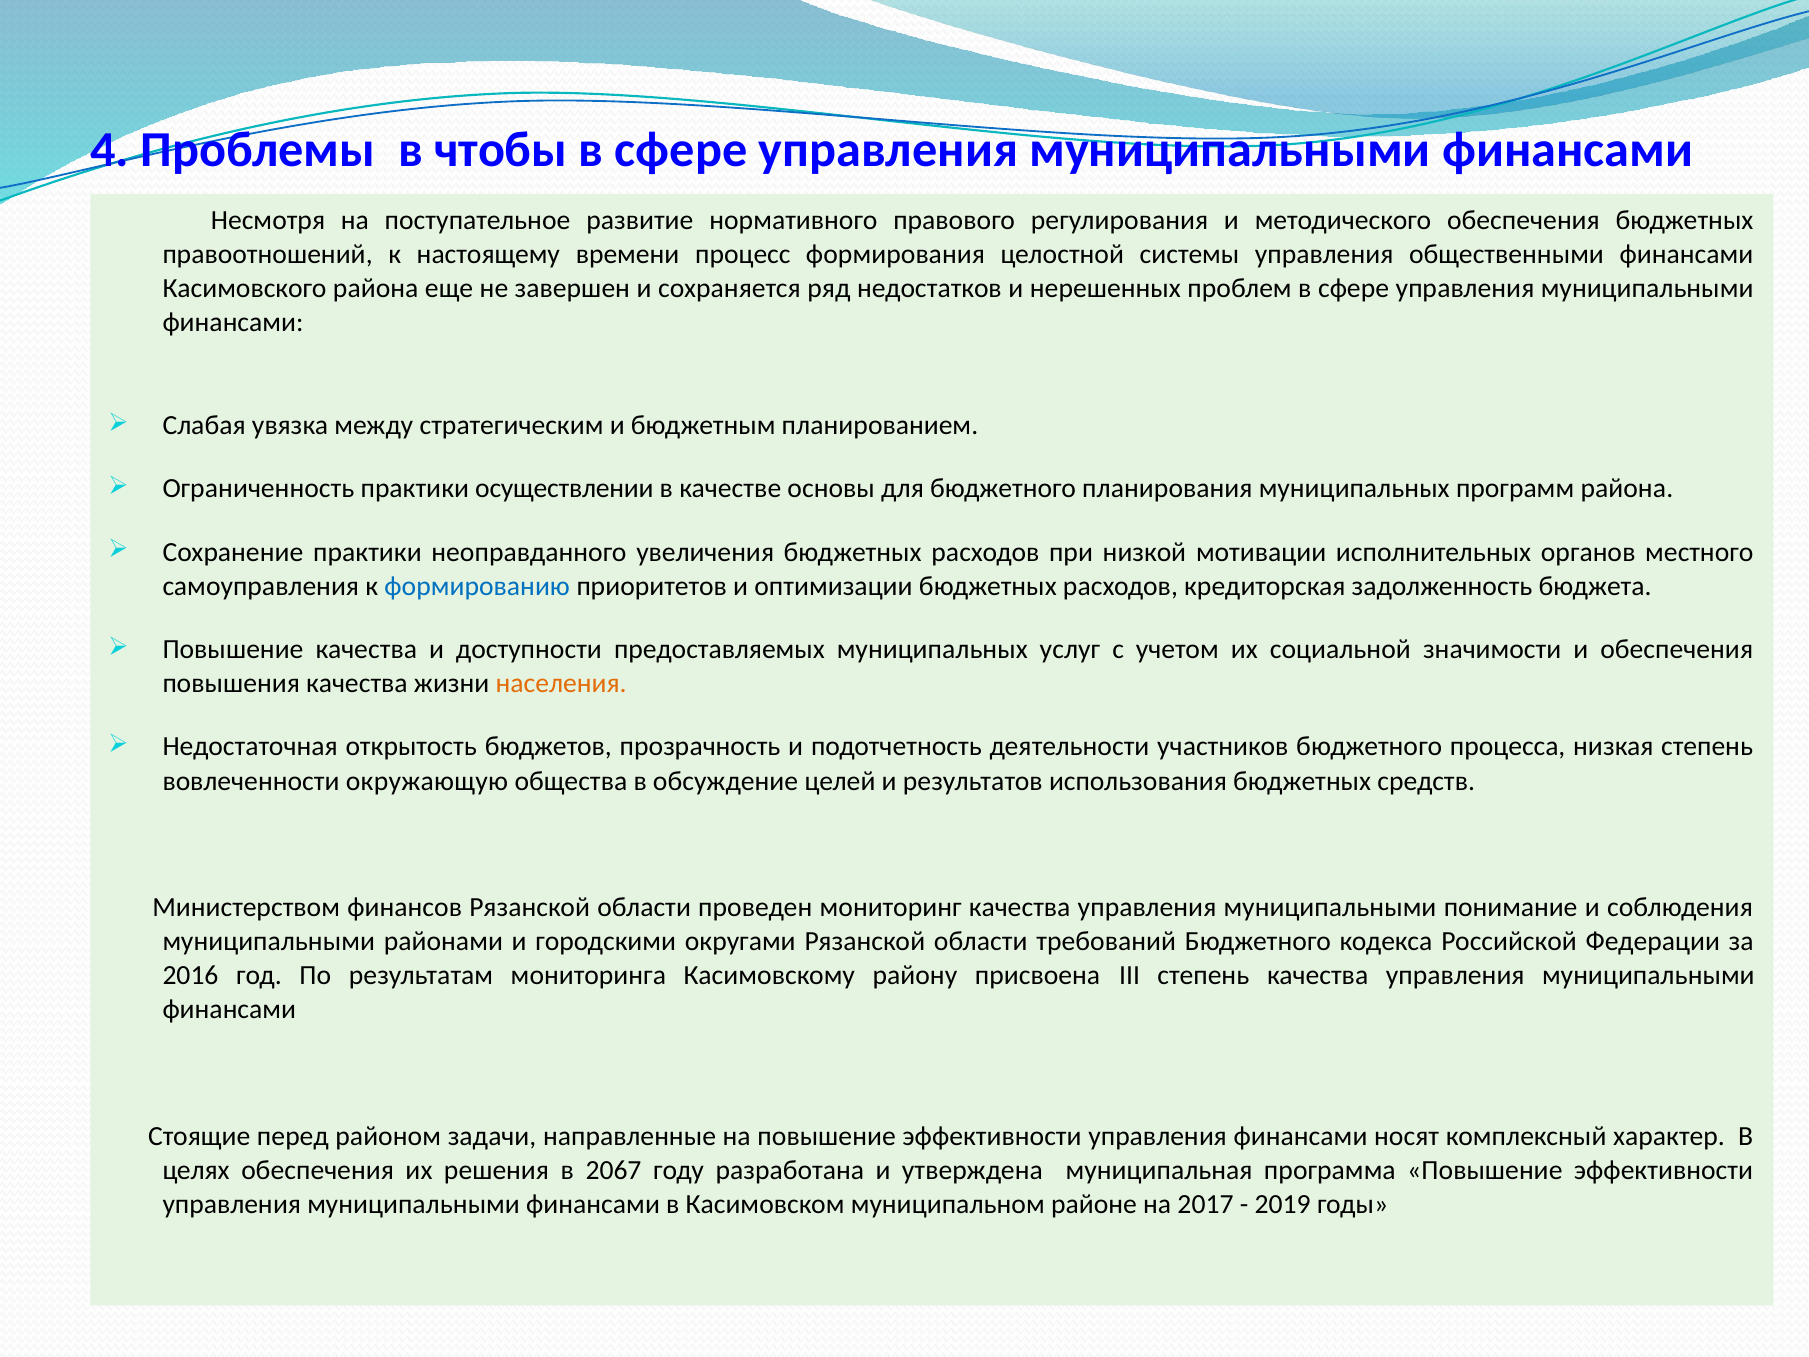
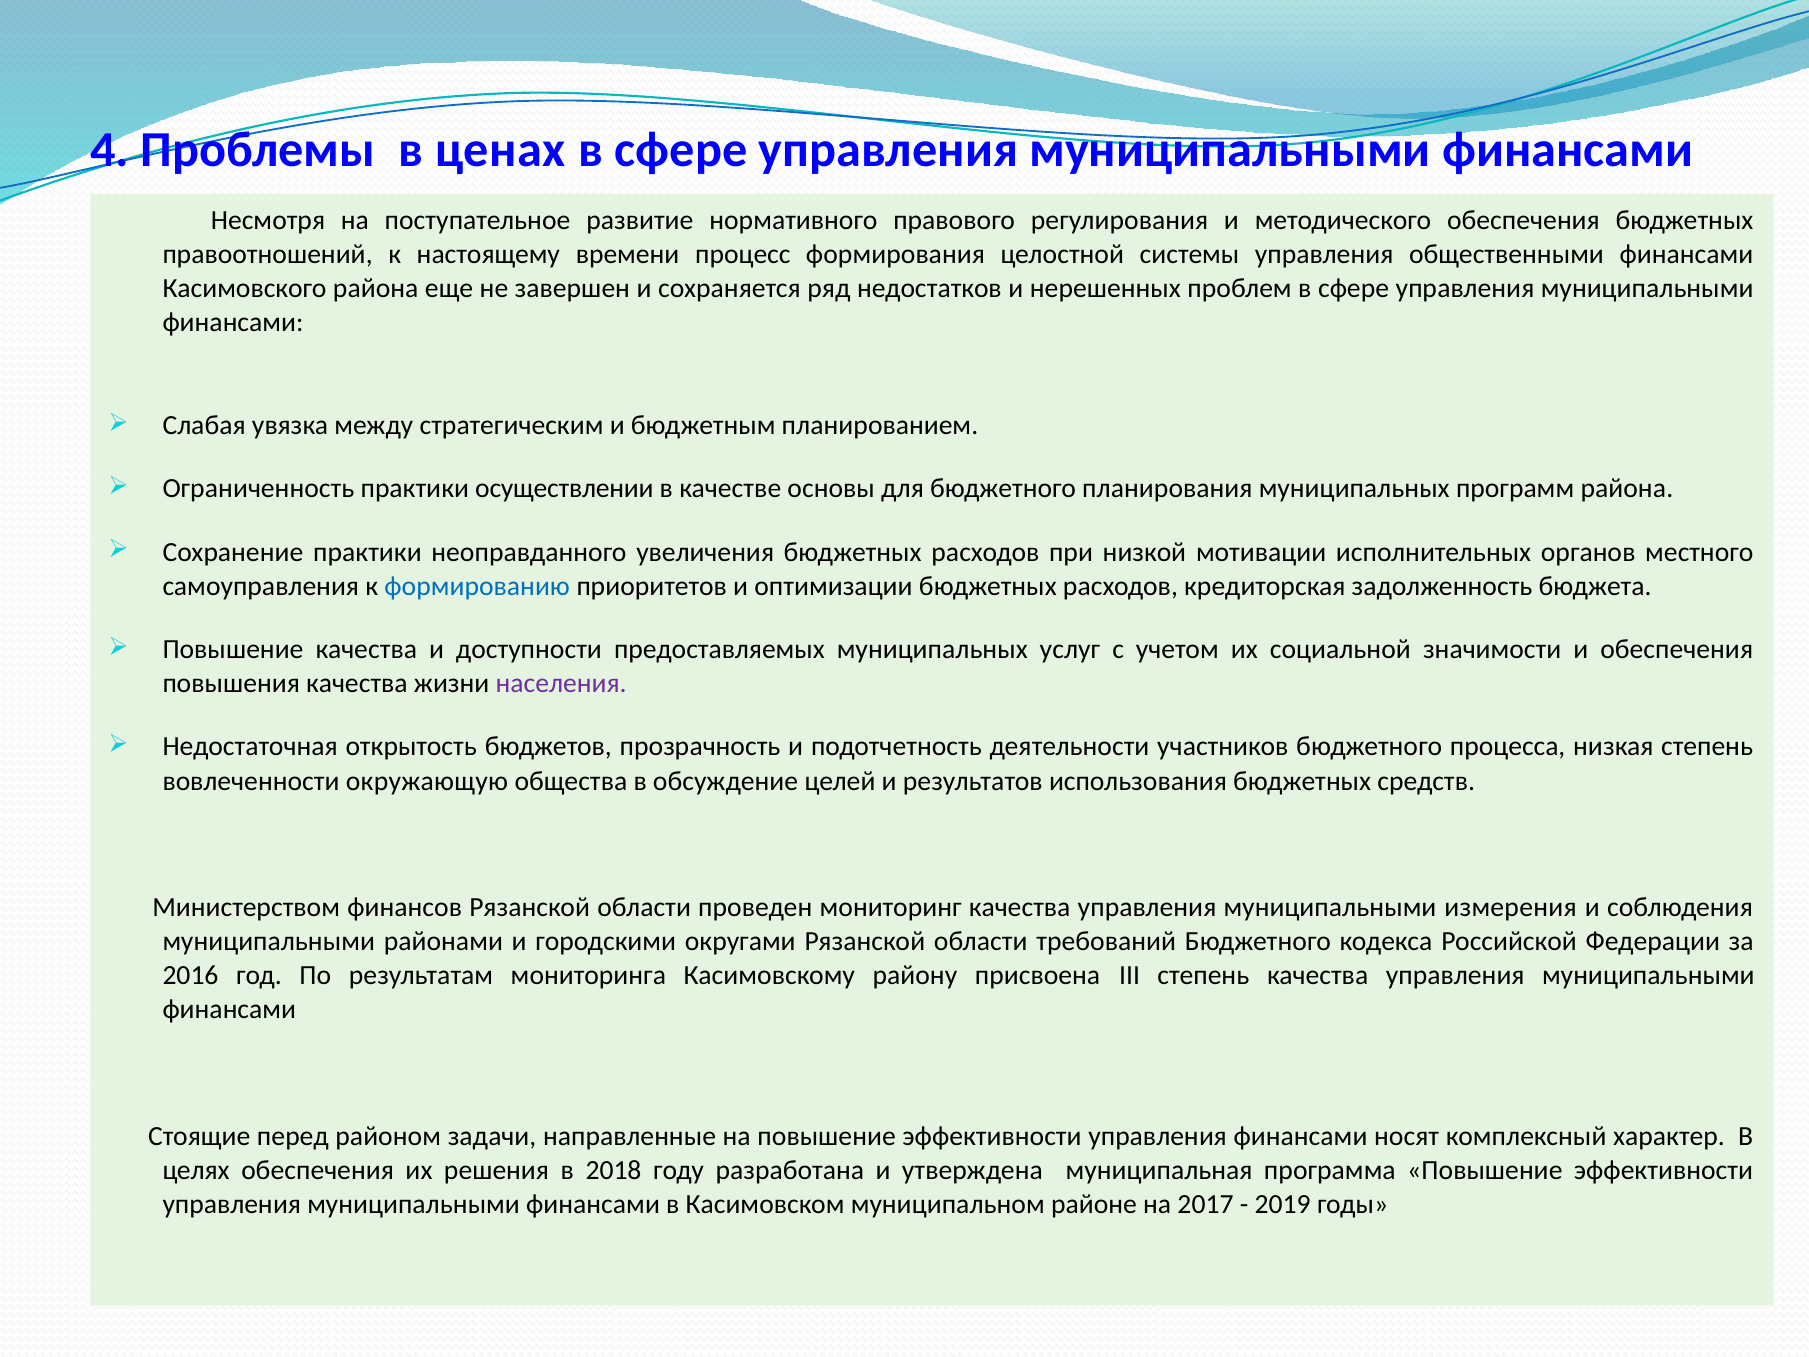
чтобы: чтобы -> ценах (501, 149)
населения colour: orange -> purple (561, 683)
понимание: понимание -> измерения (1511, 907)
2067: 2067 -> 2018 (614, 1170)
